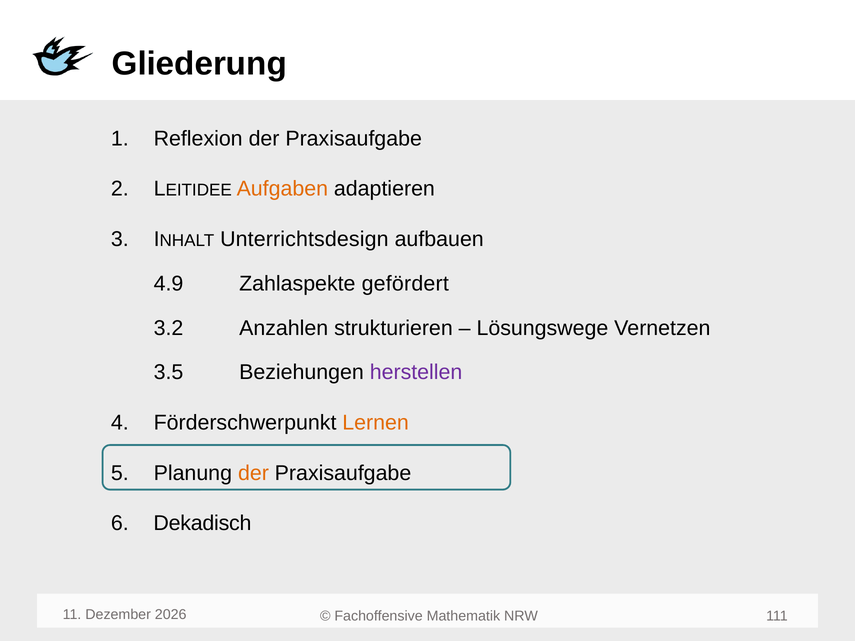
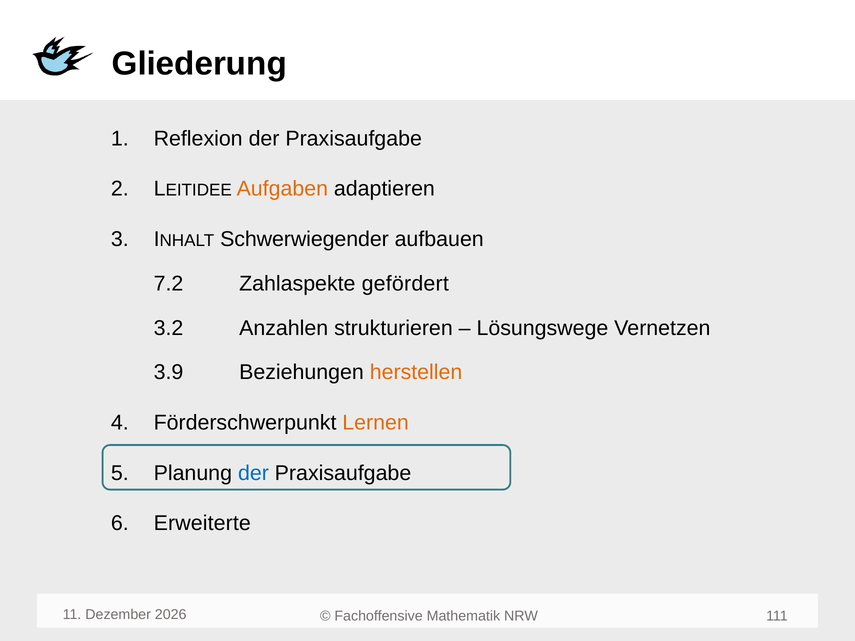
Unterrichtsdesign: Unterrichtsdesign -> Schwerwiegender (304, 239)
4.9: 4.9 -> 7.2 (169, 284)
3.5: 3.5 -> 3.9 (169, 372)
herstellen colour: purple -> orange (416, 372)
der colour: orange -> blue (253, 473)
Dekadisch: Dekadisch -> Erweiterte (202, 524)
